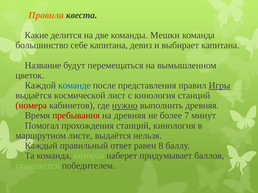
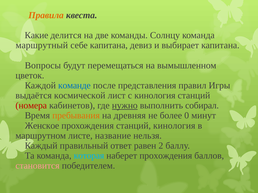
Мешки: Мешки -> Солнцу (165, 35)
большинство: большинство -> маршрутный (42, 45)
Название: Название -> Вопросы (43, 66)
Игры underline: present -> none (219, 86)
выполнить древняя: древняя -> собирал (202, 106)
пребывания colour: red -> orange (76, 116)
7: 7 -> 0 (187, 116)
Помогал: Помогал -> Женское (42, 126)
листе выдаётся: выдаётся -> название (113, 136)
8: 8 -> 2 (161, 146)
которая colour: light green -> light blue (89, 156)
наберет придумывает: придумывает -> прохождения (166, 156)
становится colour: light green -> pink (38, 166)
